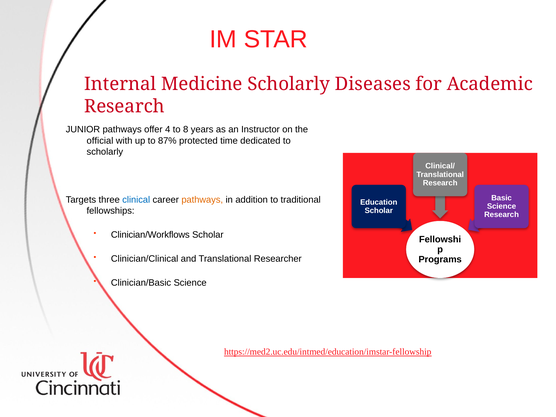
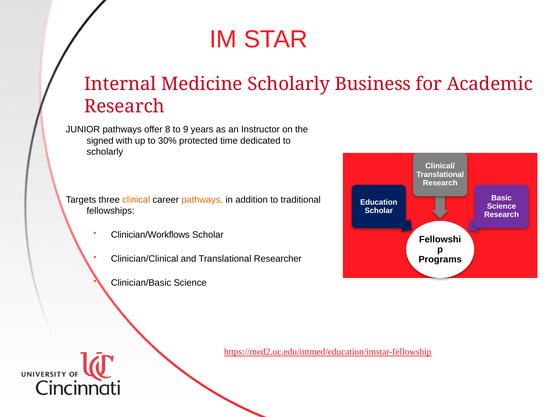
Diseases: Diseases -> Business (373, 84)
4: 4 -> 8 (168, 130)
8: 8 -> 9 (186, 130)
official: official -> signed (100, 141)
87%: 87% -> 30% (167, 141)
clinical colour: blue -> orange (136, 200)
